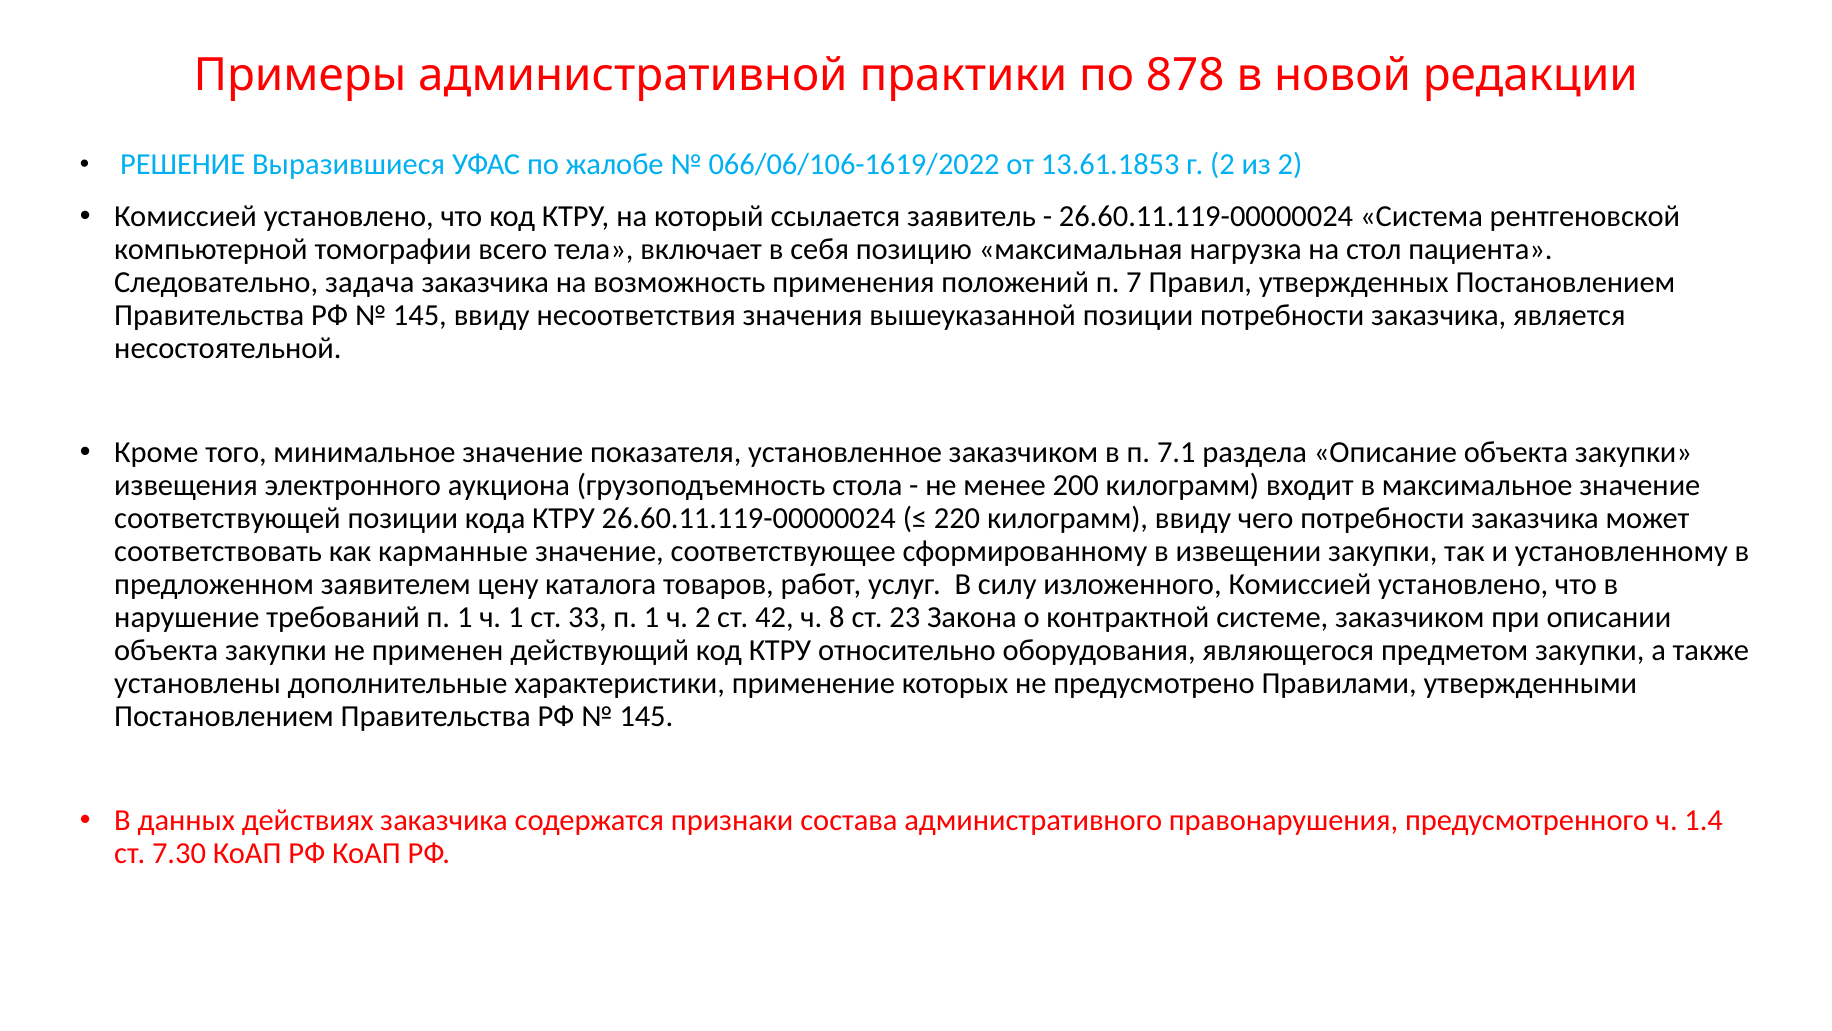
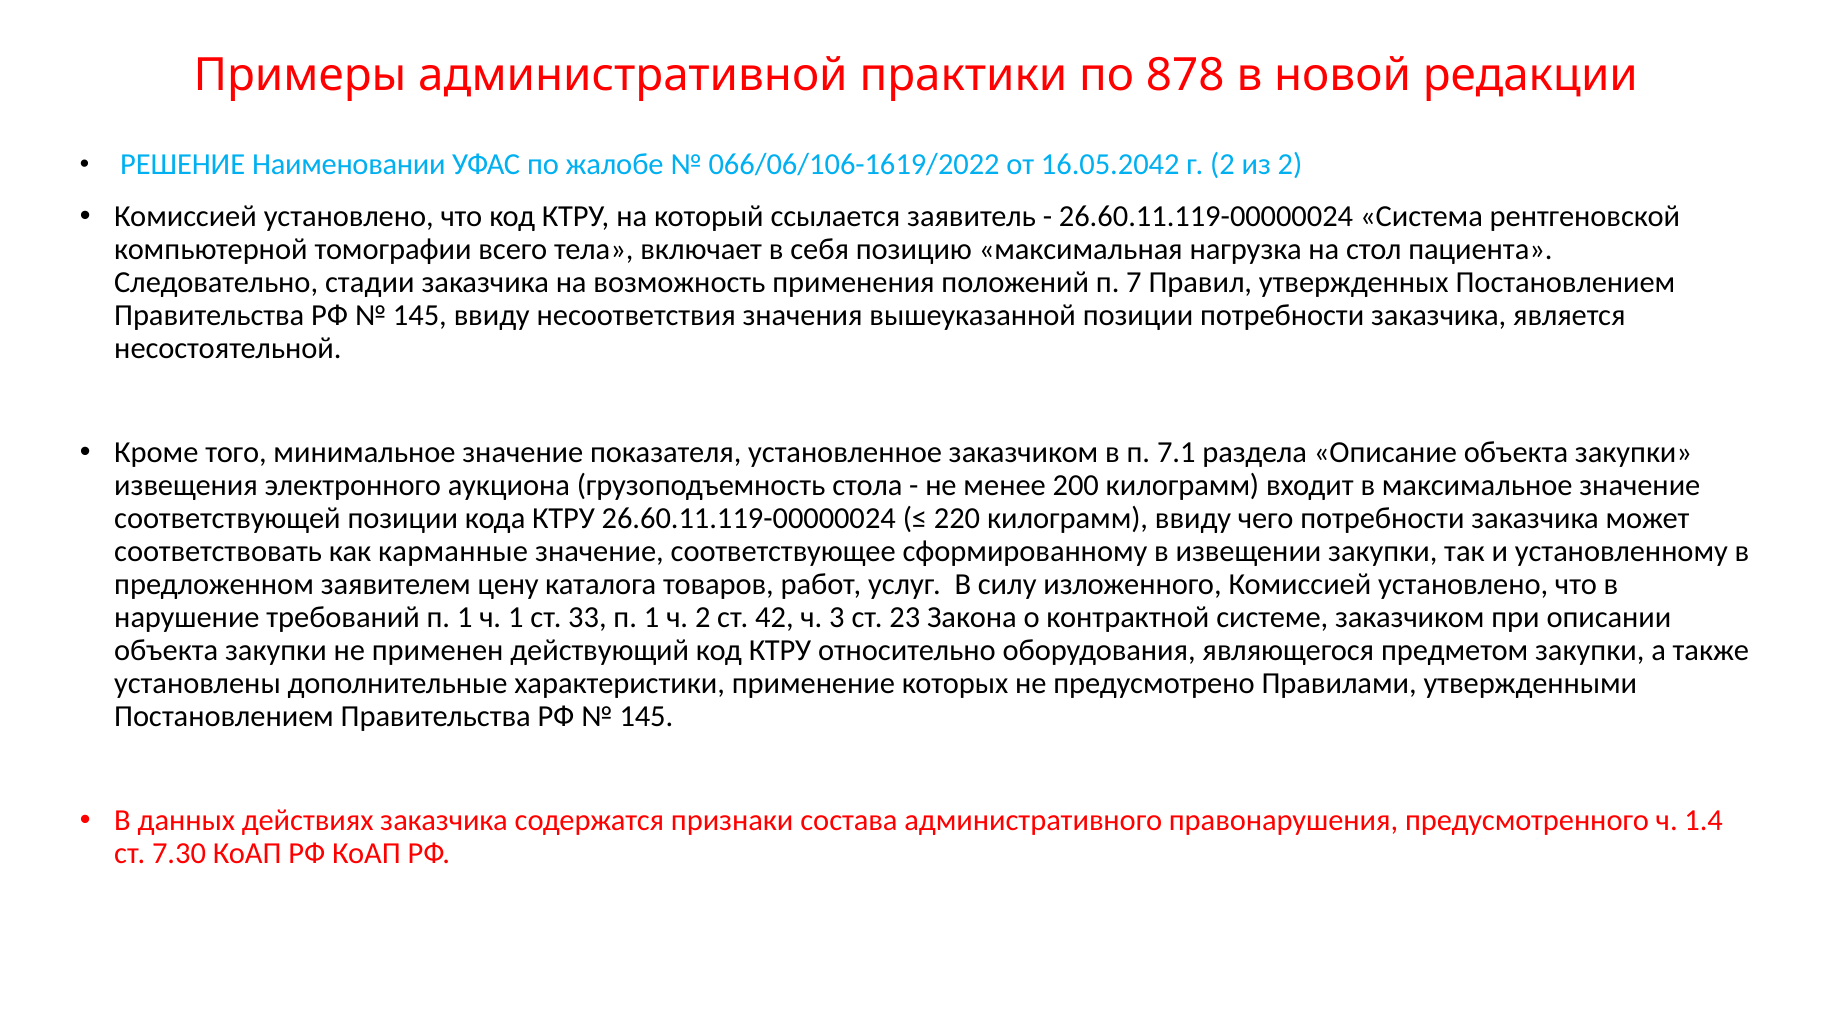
Выразившиеся: Выразившиеся -> Наименовании (349, 164)
13.61.1853: 13.61.1853 -> 16.05.2042 (1110, 164)
задача: задача -> стадии (370, 282)
8: 8 -> 3 (837, 617)
